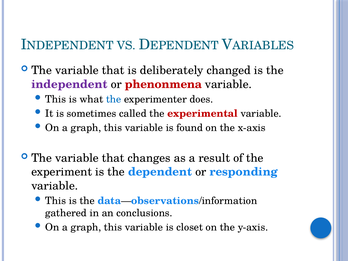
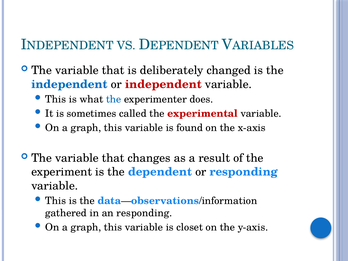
independent colour: purple -> blue (69, 84)
or phenonmena: phenonmena -> independent (163, 84)
an conclusions: conclusions -> responding (144, 213)
